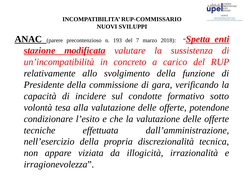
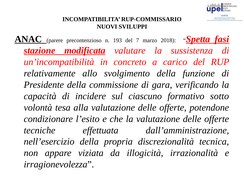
enti: enti -> fasi (222, 39)
condotte: condotte -> ciascuno (145, 96)
